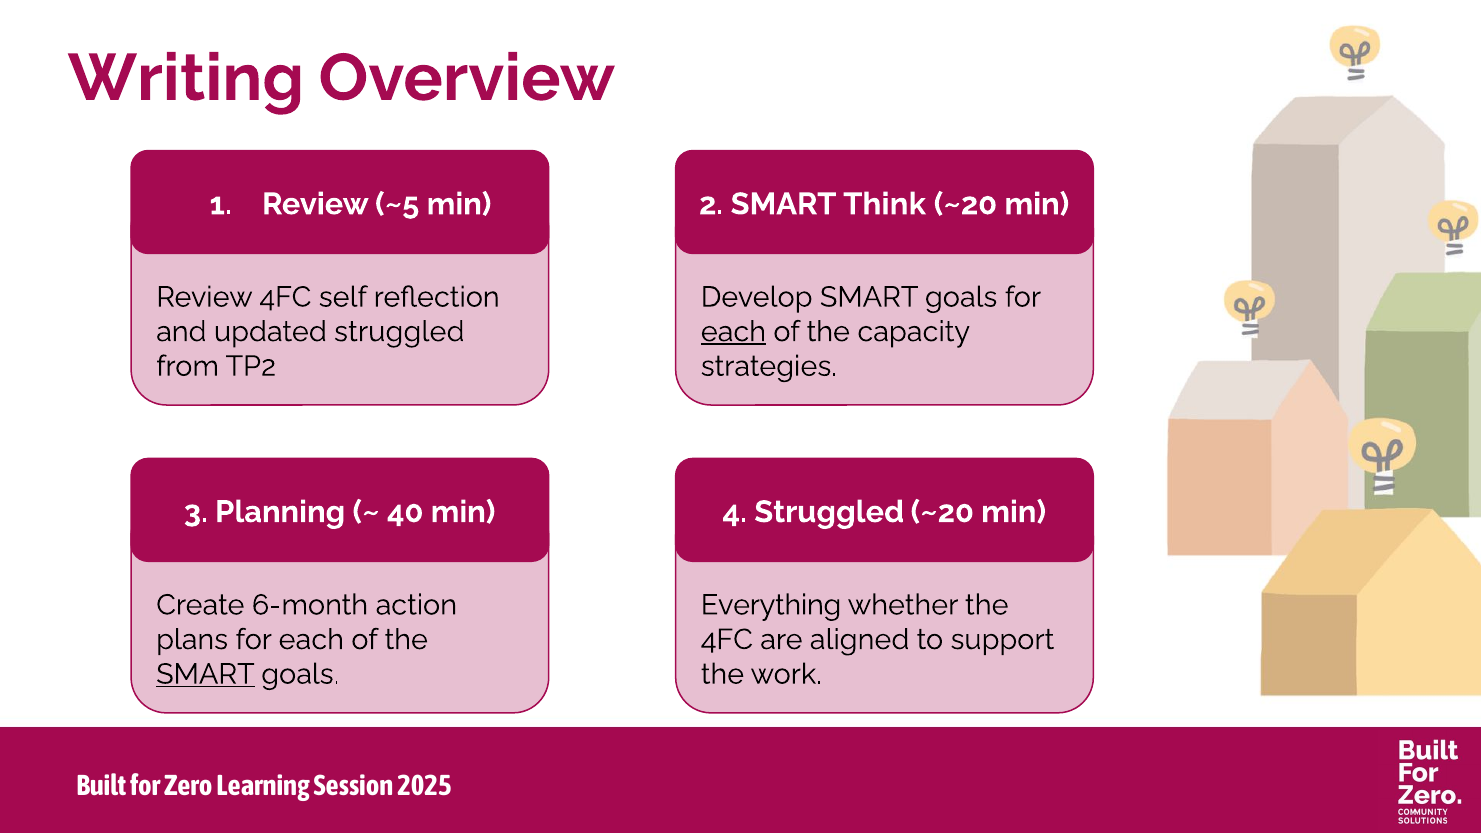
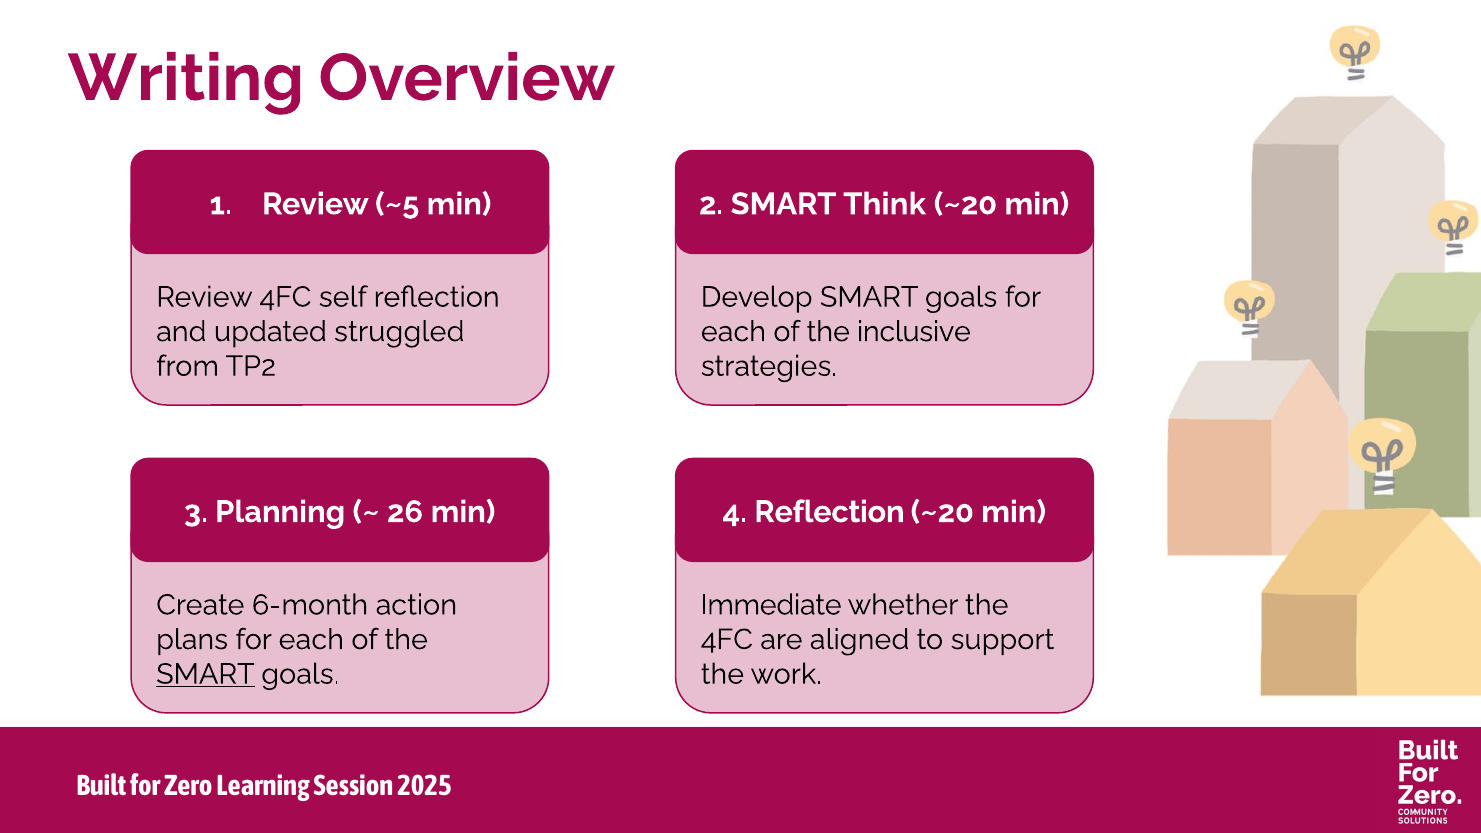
each underline: present -> none (733, 332)
capacity: capacity -> inclusive (914, 332)
40: 40 -> 26 (405, 512)
4 Struggled: Struggled -> Reflection (829, 512)
Everything: Everything -> Immediate (771, 605)
